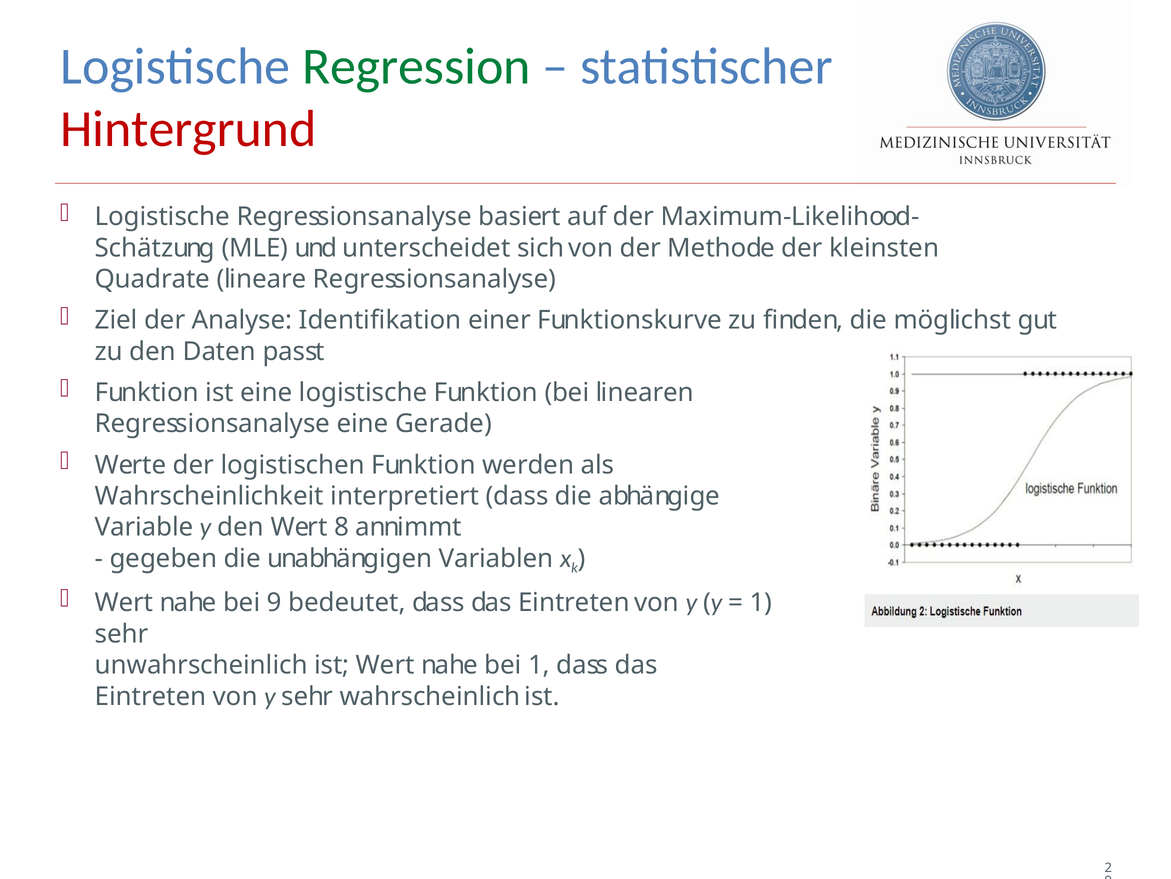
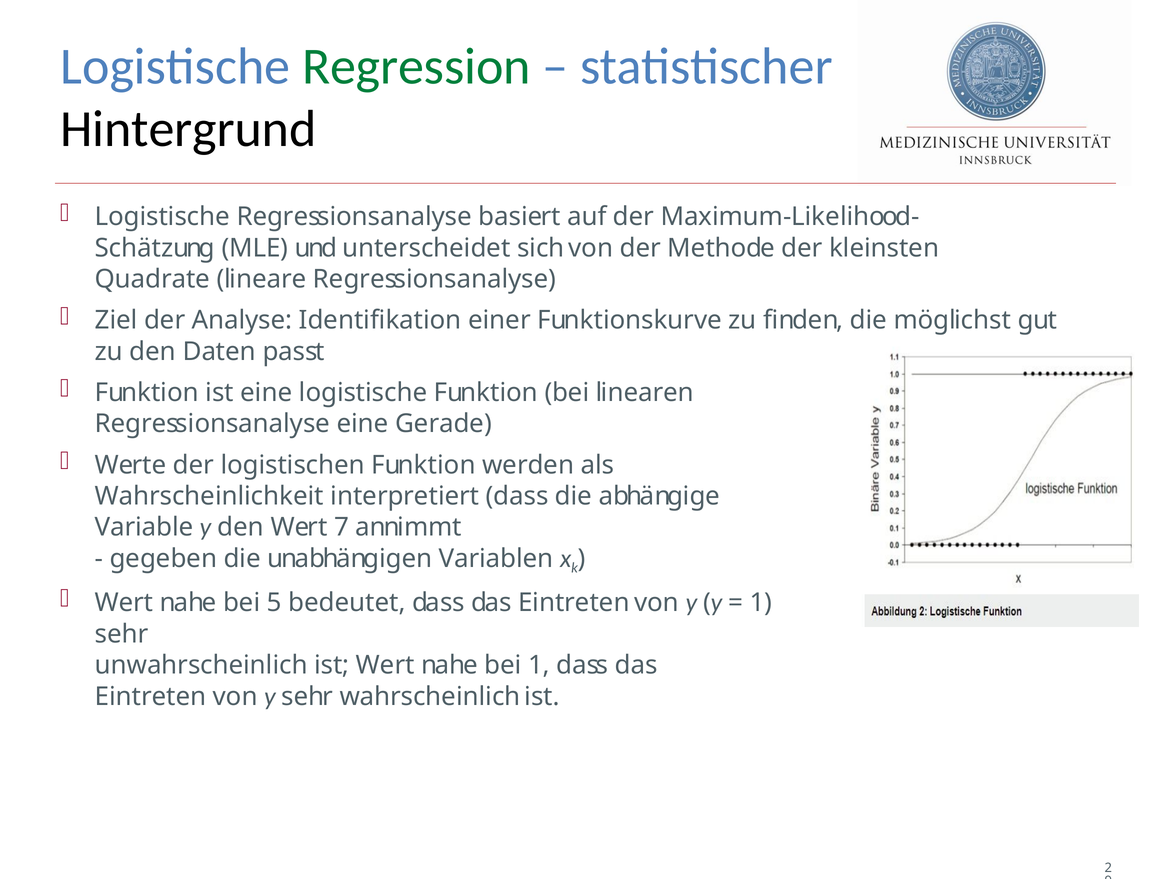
Hintergrund colour: red -> black (188, 129)
8: 8 -> 7 (341, 527)
bei 9: 9 -> 5 (274, 602)
